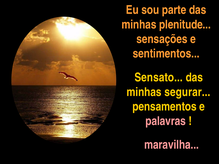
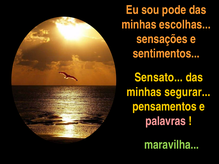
parte: parte -> pode (174, 10)
plenitude: plenitude -> escolhas (185, 25)
maravilha colour: pink -> light green (172, 145)
